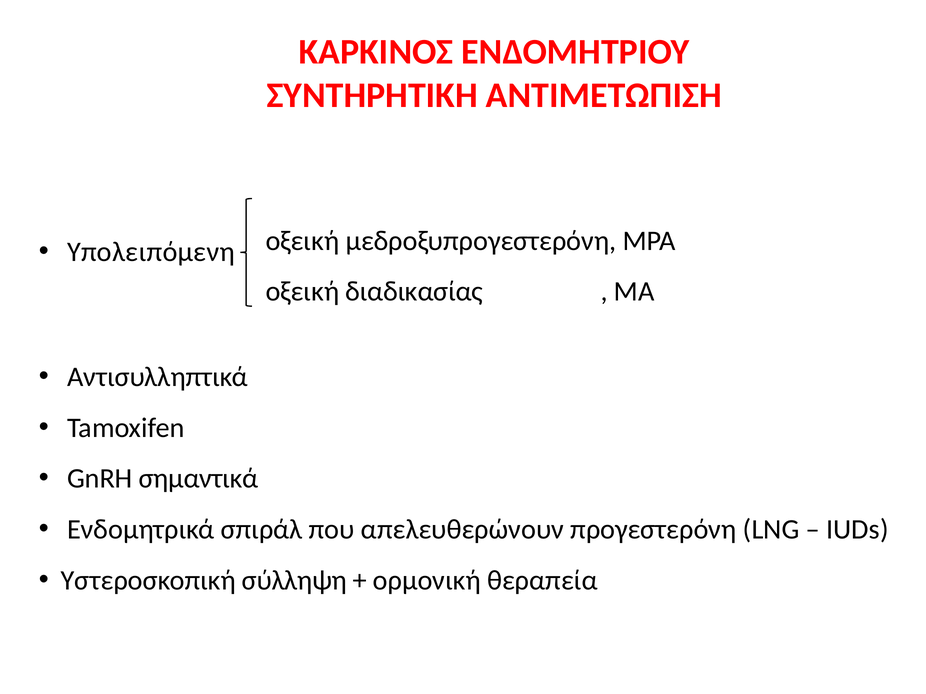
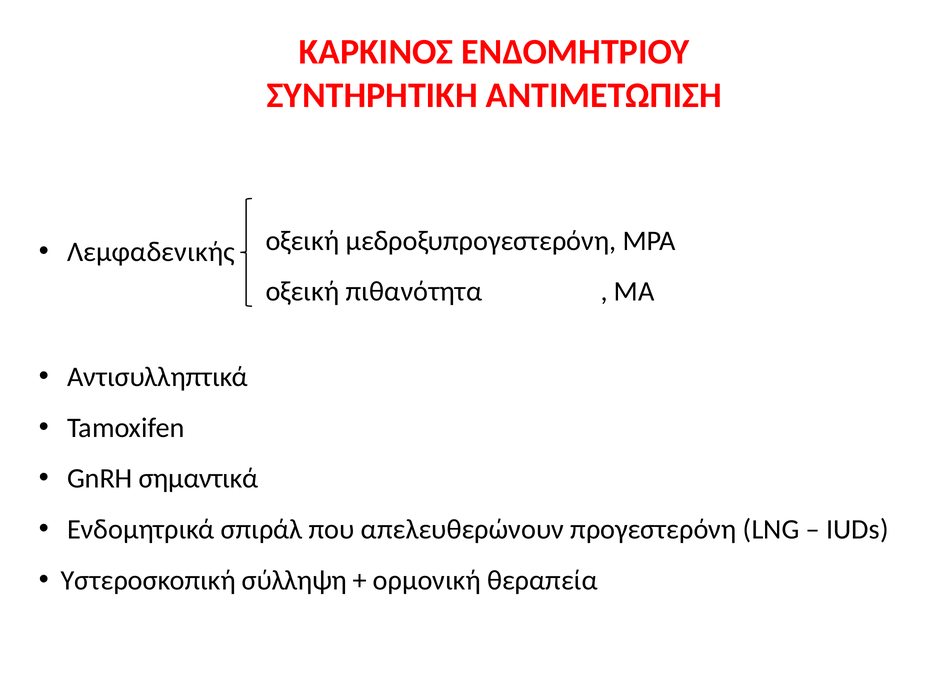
Υπολειπόμενη: Υπολειπόμενη -> Λεμφαδενικής (151, 252)
διαδικασίας: διαδικασίας -> πιθανότητα (414, 292)
